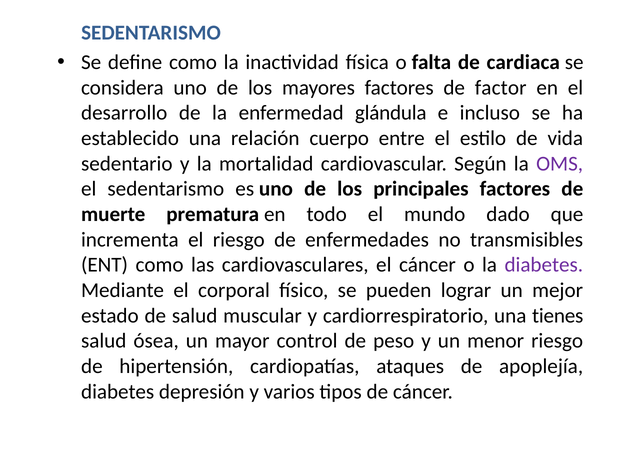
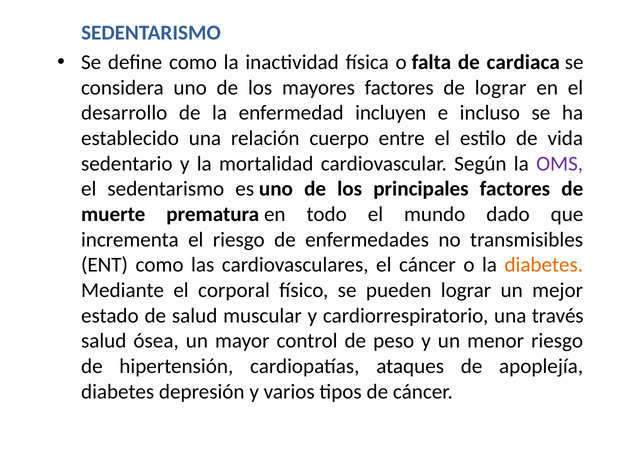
de factor: factor -> lograr (501, 88)
glándula: glándula -> incluyen (391, 113)
diabetes colour: purple -> orange (544, 265)
tienes: tienes -> través (558, 316)
